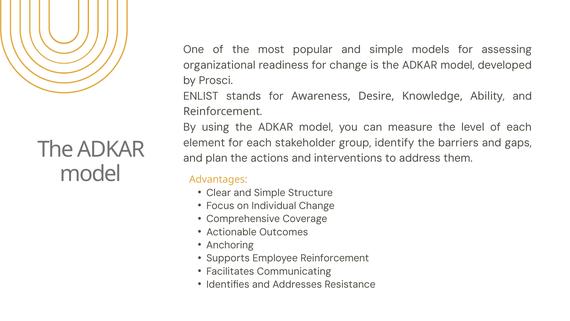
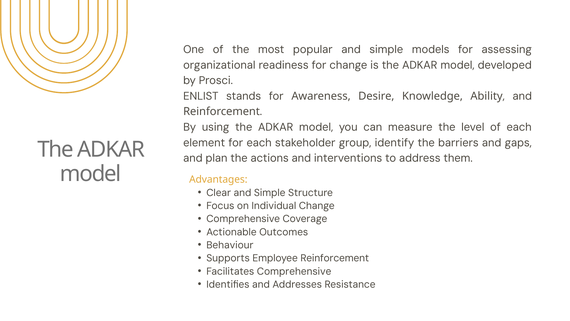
Anchoring: Anchoring -> Behaviour (230, 245)
Facilitates Communicating: Communicating -> Comprehensive (294, 271)
